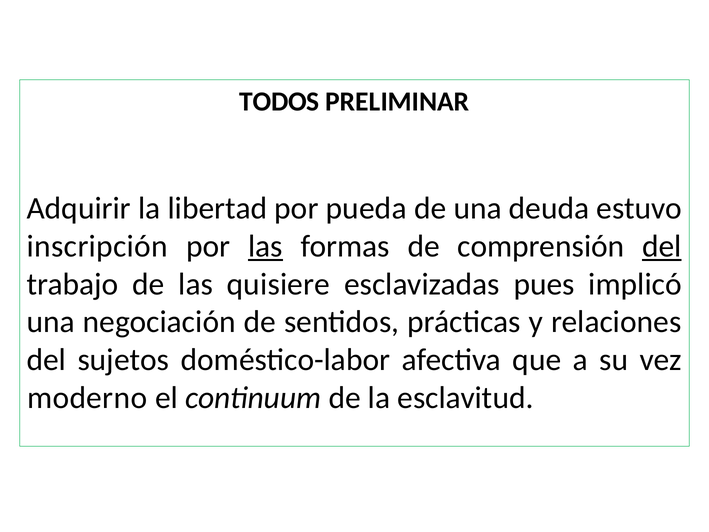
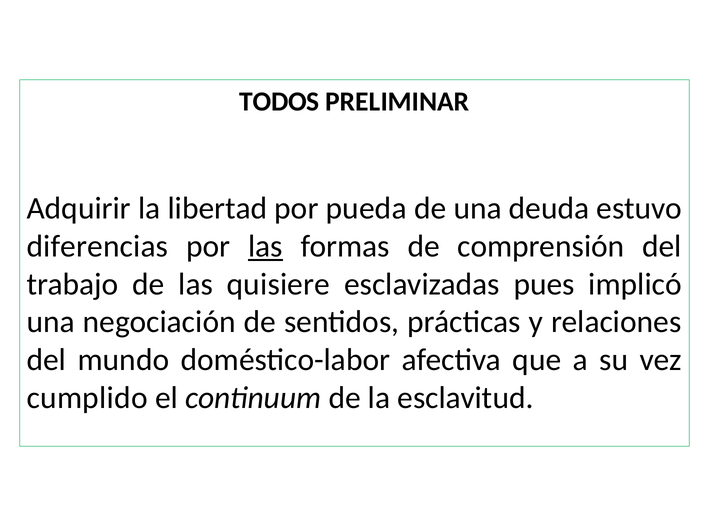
inscripción: inscripción -> diferencias (97, 246)
del underline: present -> none (662, 246)
sujetos: sujetos -> mundo (123, 360)
moderno: moderno -> cumplido (87, 397)
